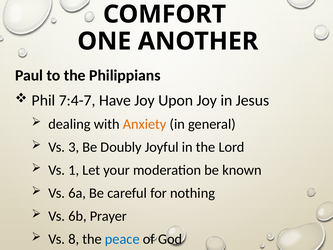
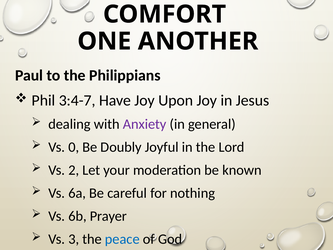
7:4-7: 7:4-7 -> 3:4-7 (77, 100)
Anxiety colour: orange -> purple (145, 124)
3: 3 -> 0 (74, 147)
1: 1 -> 2 (74, 170)
8: 8 -> 3 (74, 239)
